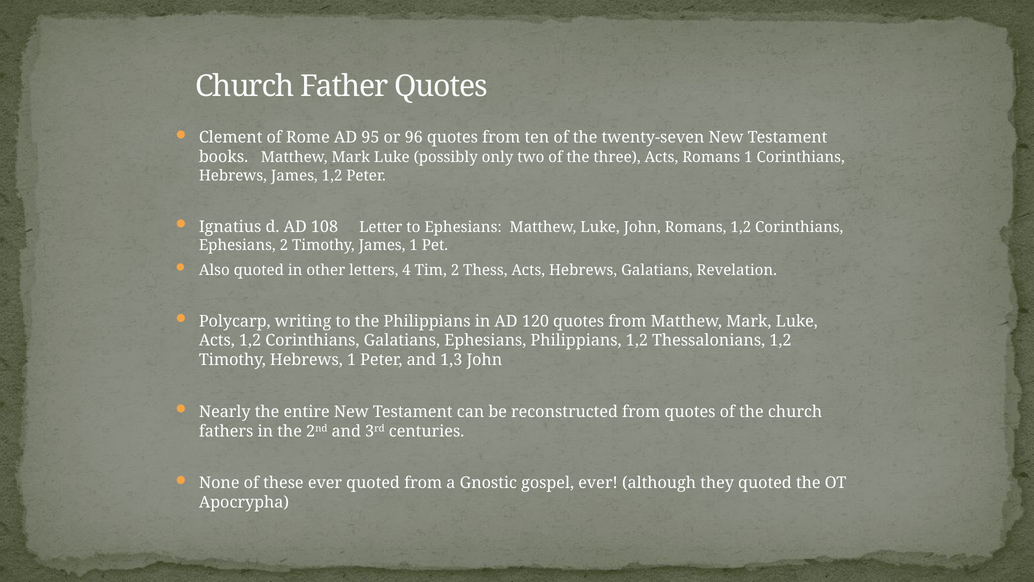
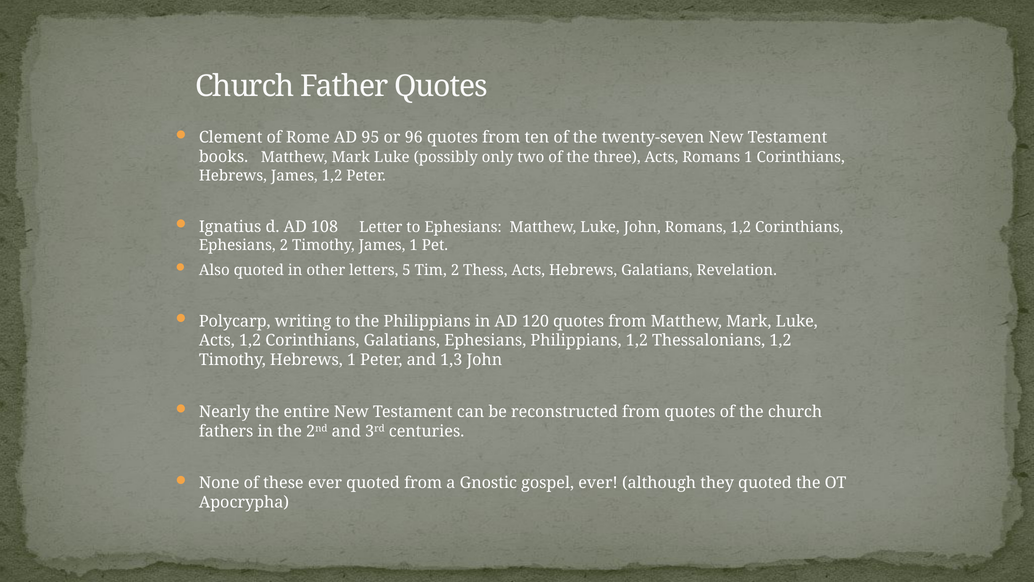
4: 4 -> 5 (406, 270)
